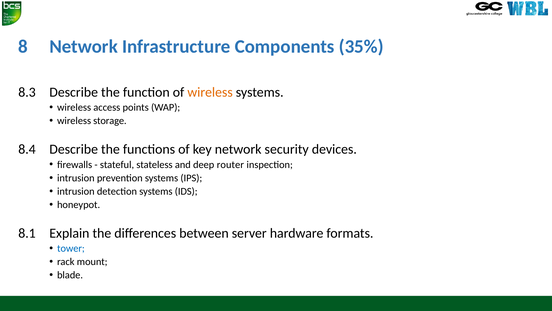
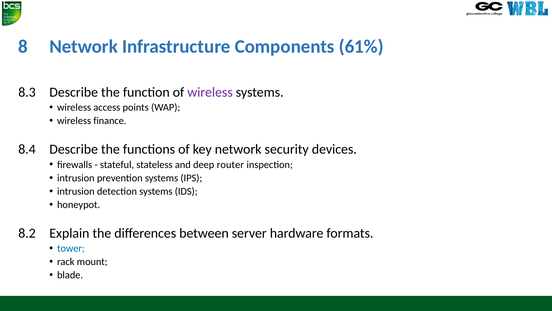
35%: 35% -> 61% (361, 46)
wireless colour: orange -> purple (210, 92)
storage: storage -> finance (110, 121)
8.1: 8.1 -> 8.2 (27, 233)
